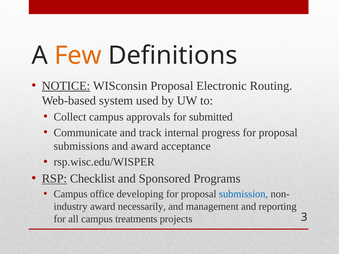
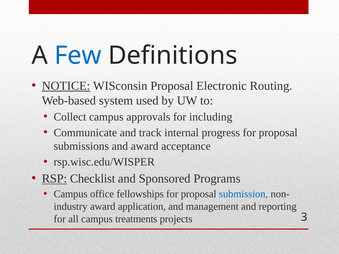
Few colour: orange -> blue (78, 55)
submitted: submitted -> including (211, 117)
developing: developing -> fellowships (140, 194)
necessarily: necessarily -> application (142, 207)
